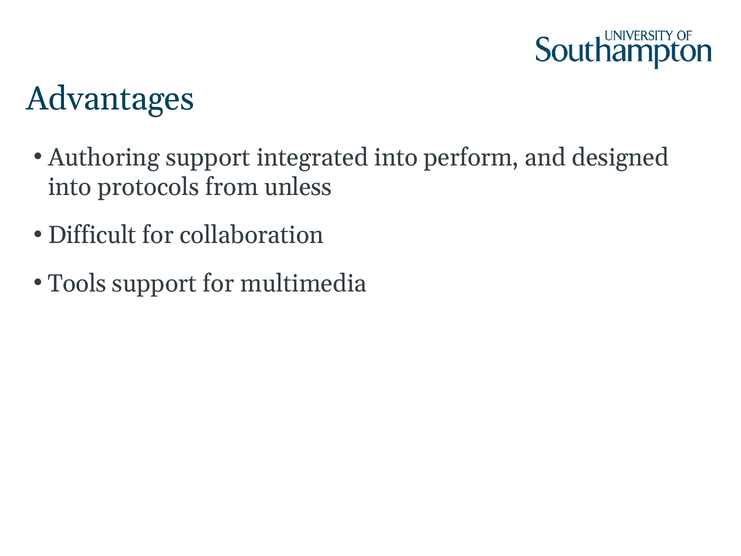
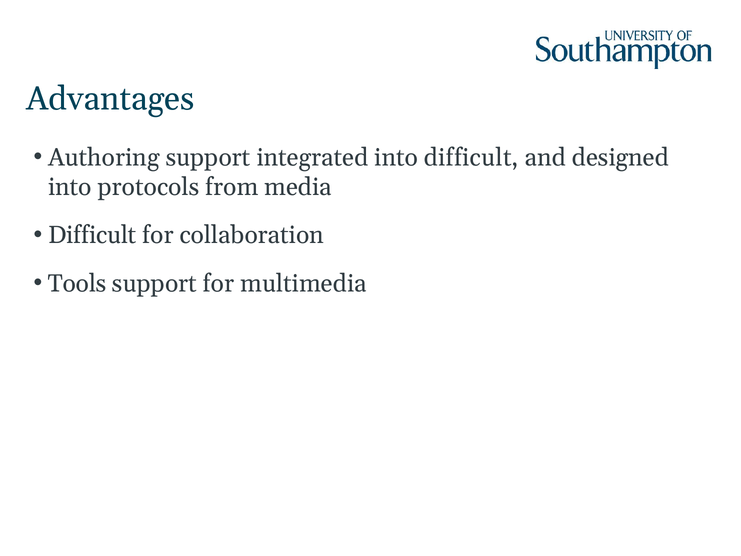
into perform: perform -> difficult (471, 157)
unless: unless -> media (298, 187)
